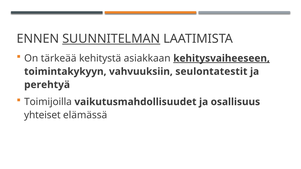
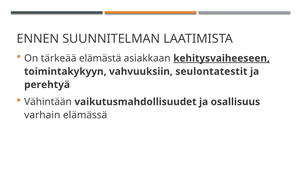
SUUNNITELMAN underline: present -> none (111, 39)
kehitystä: kehitystä -> elämästä (100, 58)
Toimijoilla: Toimijoilla -> Vähintään (48, 102)
yhteiset: yhteiset -> varhain (42, 115)
